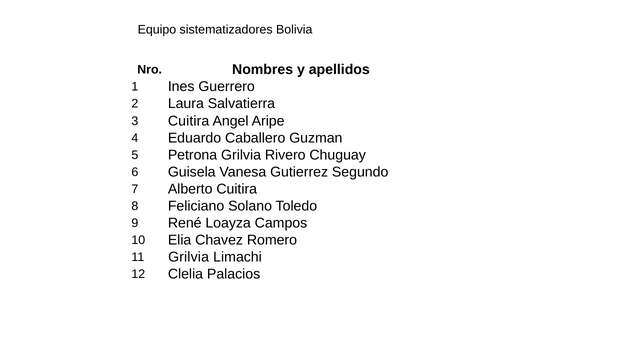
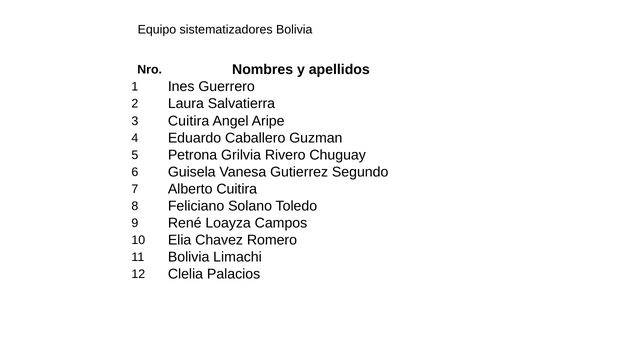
11 Grilvia: Grilvia -> Bolivia (189, 257)
